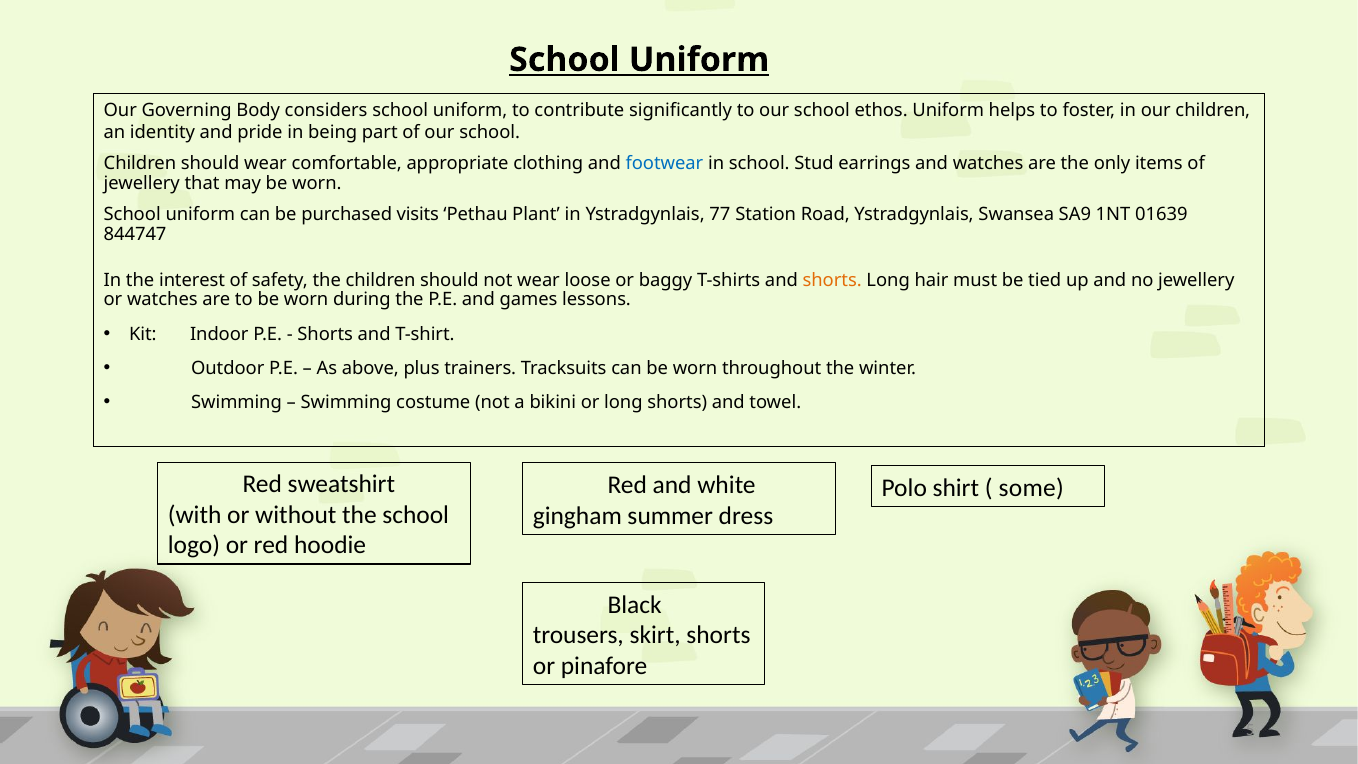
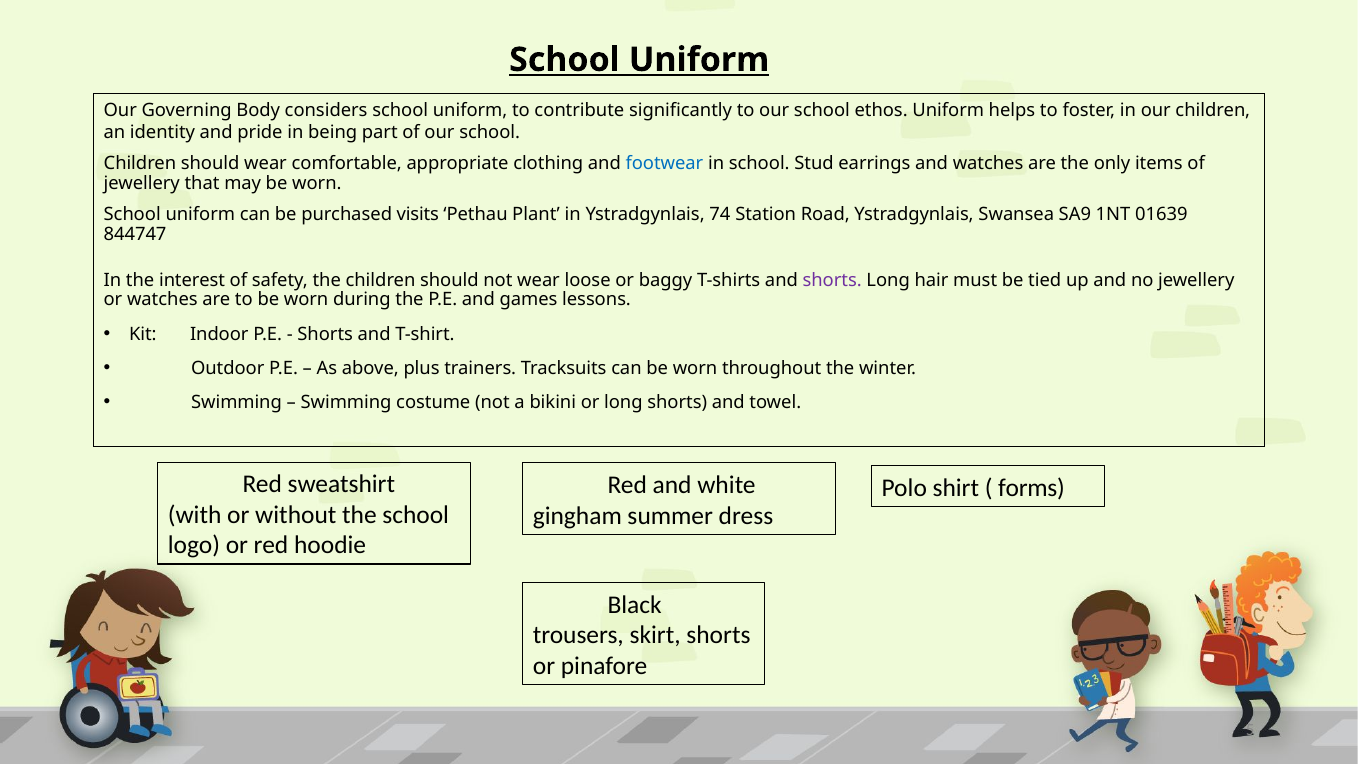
77: 77 -> 74 (720, 215)
shorts colour: orange -> purple (832, 280)
some: some -> forms (1031, 488)
